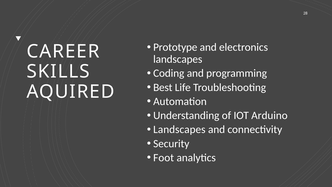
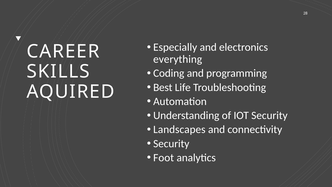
Prototype: Prototype -> Especially (175, 47)
landscapes: landscapes -> everything (178, 59)
IOT Arduino: Arduino -> Security (269, 115)
